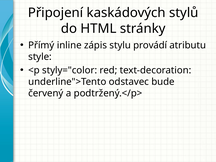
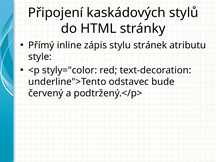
provádí: provádí -> stránek (150, 45)
